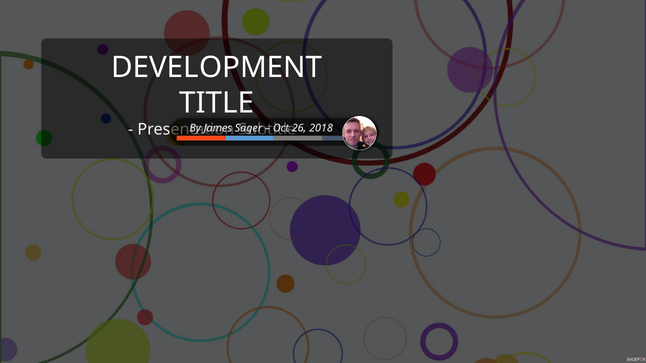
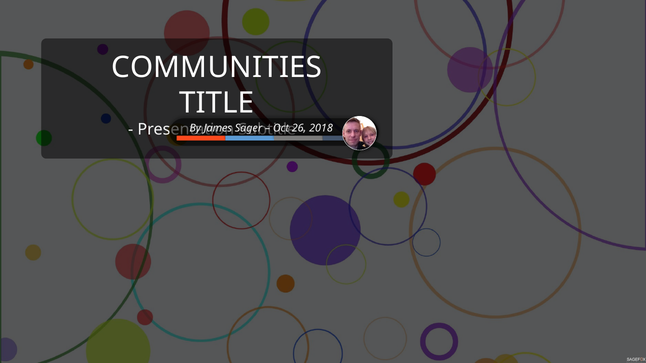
DEVELOPMENT: DEVELOPMENT -> COMMUNITIES (217, 67)
